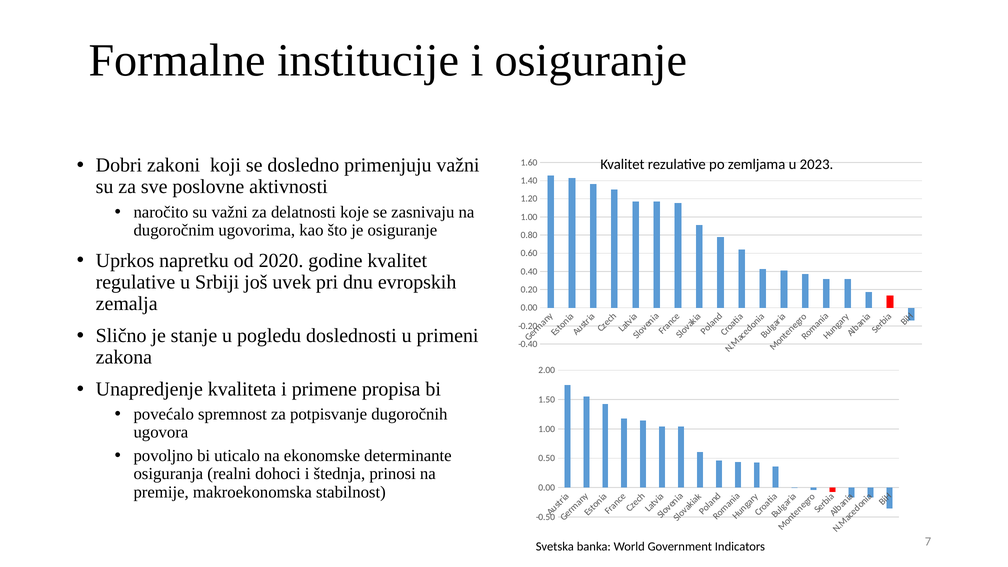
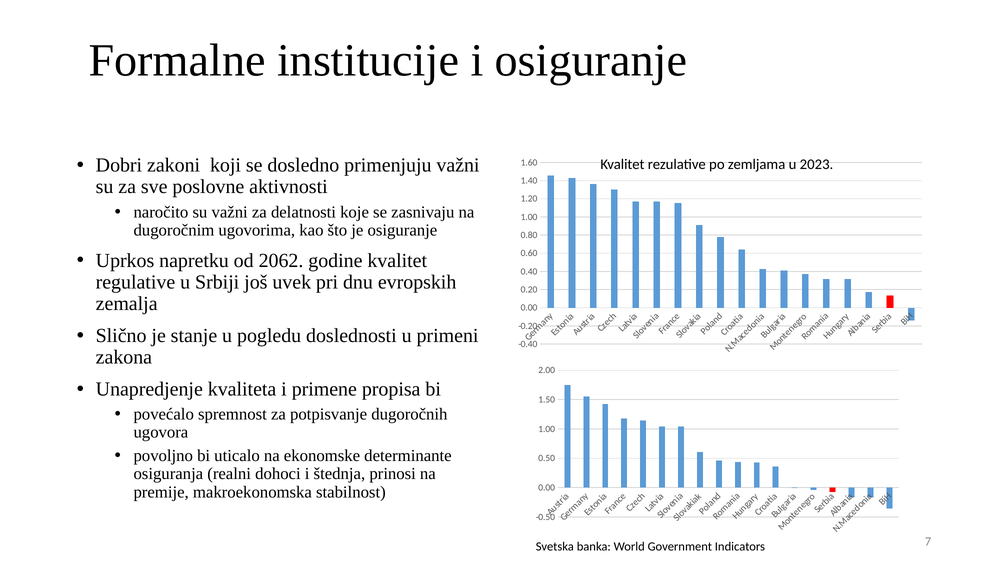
2020: 2020 -> 2062 (281, 260)
